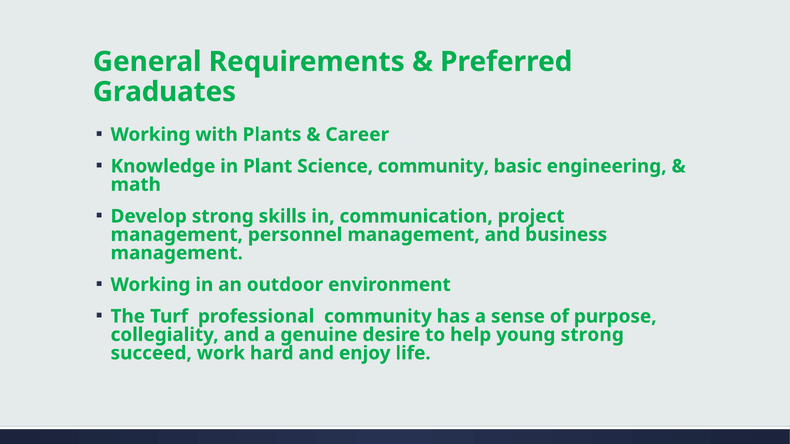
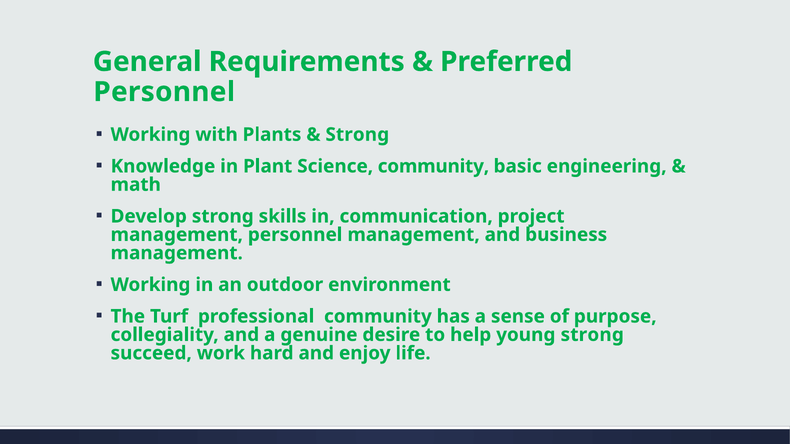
Graduates: Graduates -> Personnel (164, 92)
Career: Career -> Strong (357, 135)
